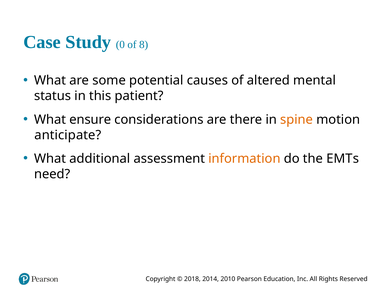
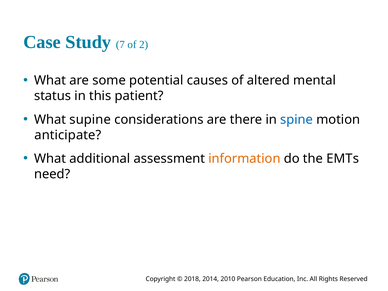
0: 0 -> 7 (120, 45)
8: 8 -> 2 (144, 45)
ensure: ensure -> supine (90, 120)
spine colour: orange -> blue (297, 120)
